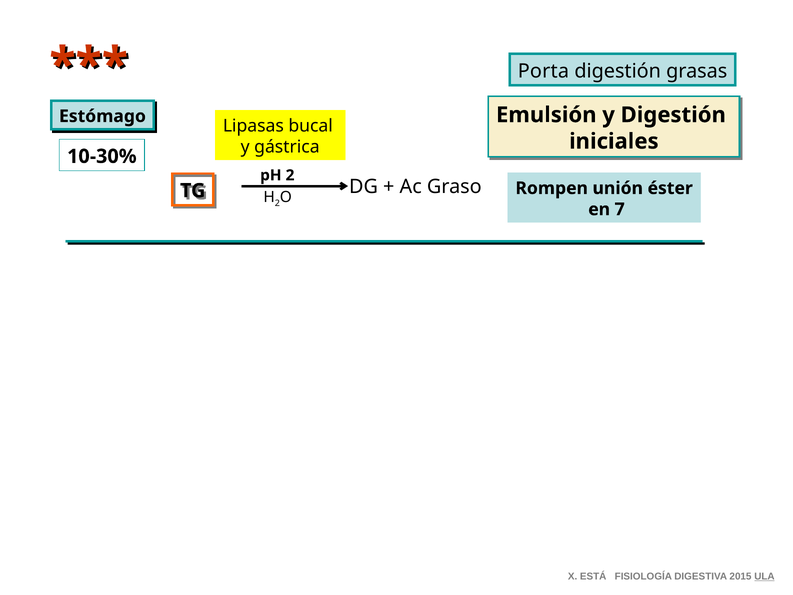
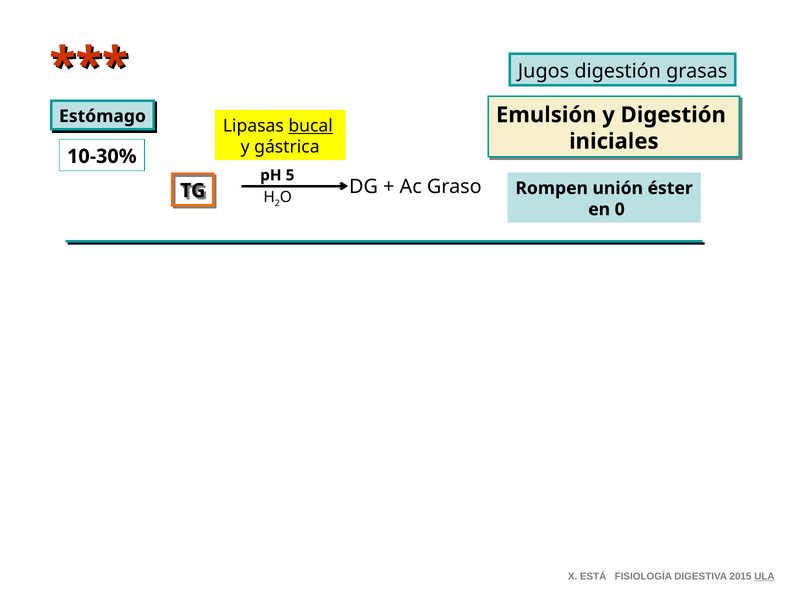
Porta: Porta -> Jugos (544, 71)
bucal underline: none -> present (311, 126)
pH 2: 2 -> 5 (290, 175)
7: 7 -> 0 (620, 209)
